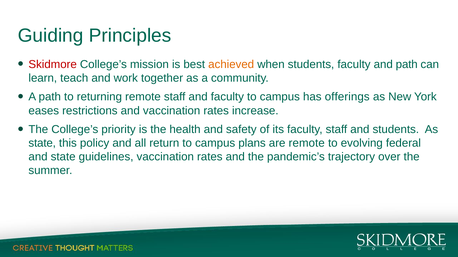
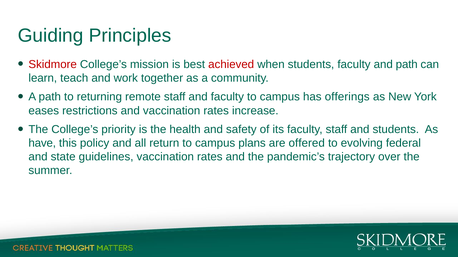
achieved colour: orange -> red (231, 64)
state: state -> have (42, 143)
are remote: remote -> offered (307, 143)
